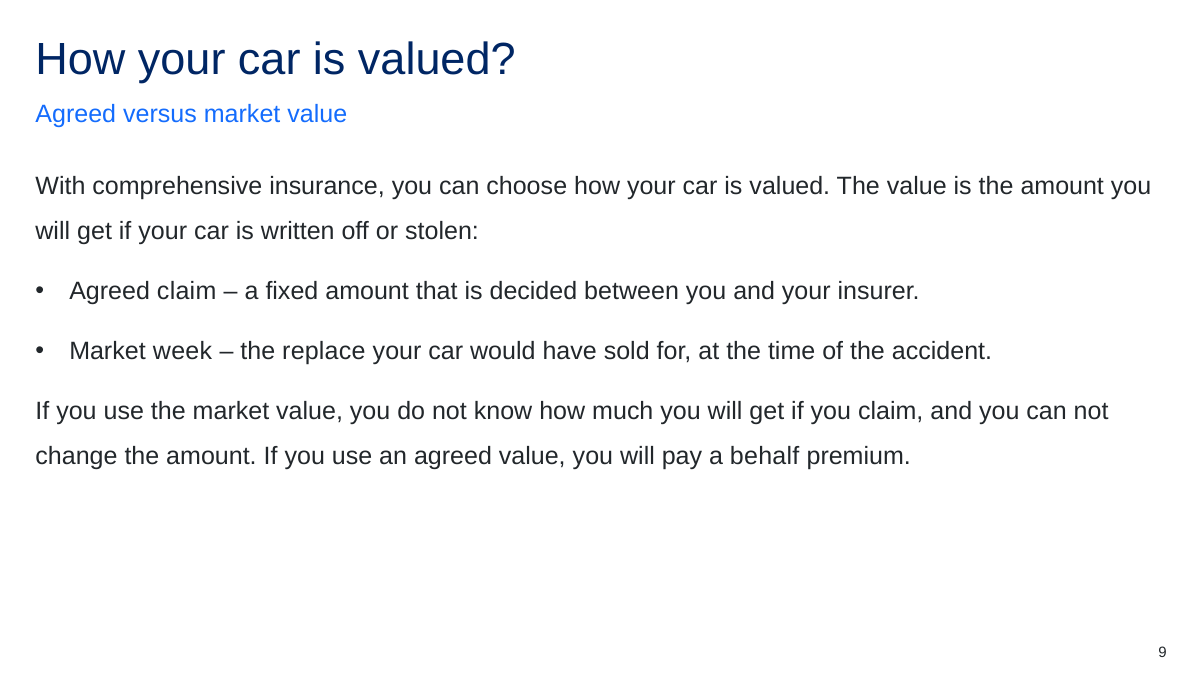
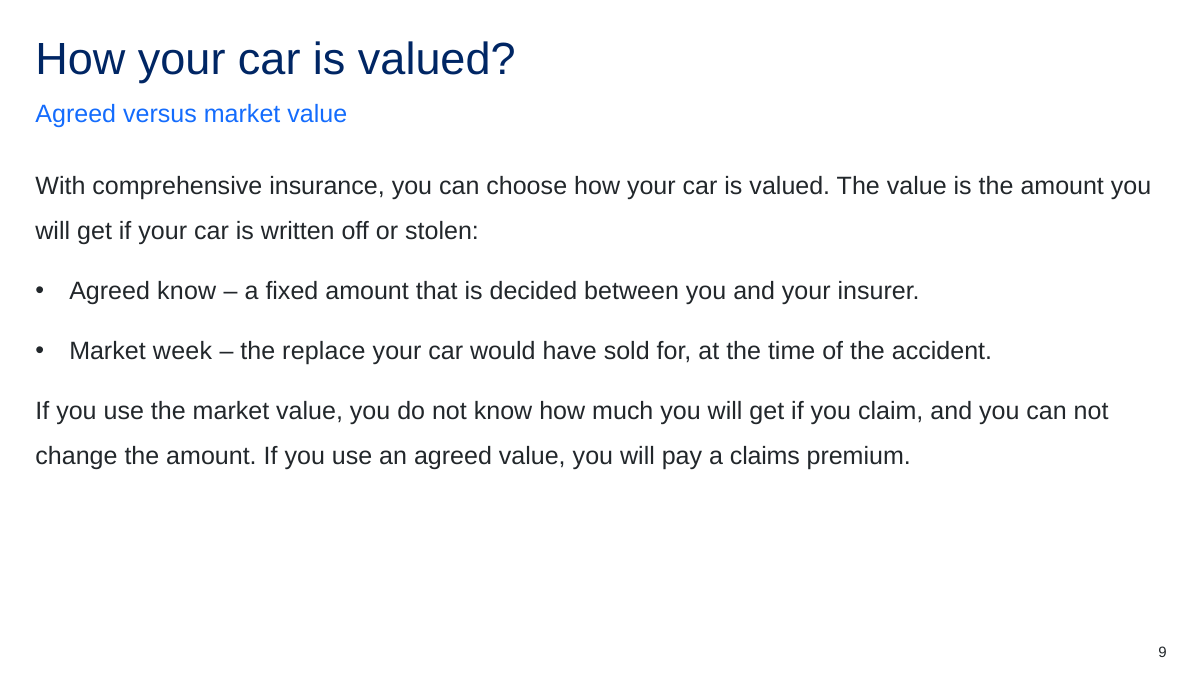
Agreed claim: claim -> know (187, 291)
behalf: behalf -> claims (765, 456)
